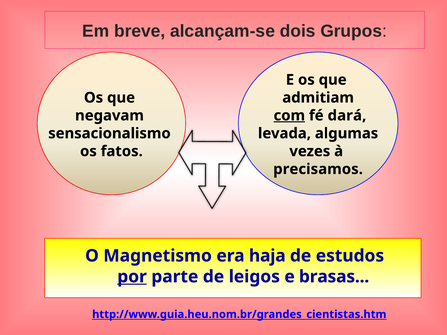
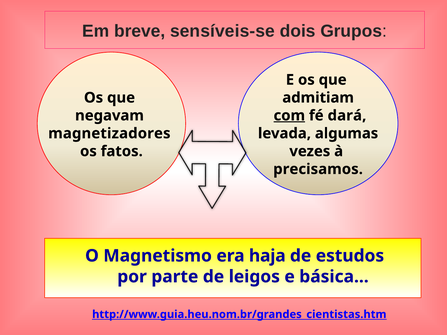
alcançam-se: alcançam-se -> sensíveis-se (222, 31)
sensacionalismo: sensacionalismo -> magnetizadores (109, 133)
por underline: present -> none (132, 277)
brasas: brasas -> básica (334, 277)
